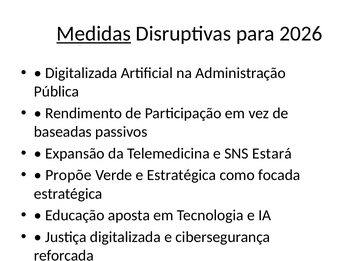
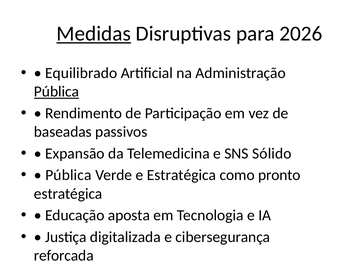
Digitalizada: Digitalizada -> Equilibrado (81, 73)
Pública underline: none -> present (57, 92)
Estará: Estará -> Sólido (272, 153)
Propõe: Propõe -> Pública (68, 175)
focada: focada -> pronto (279, 175)
